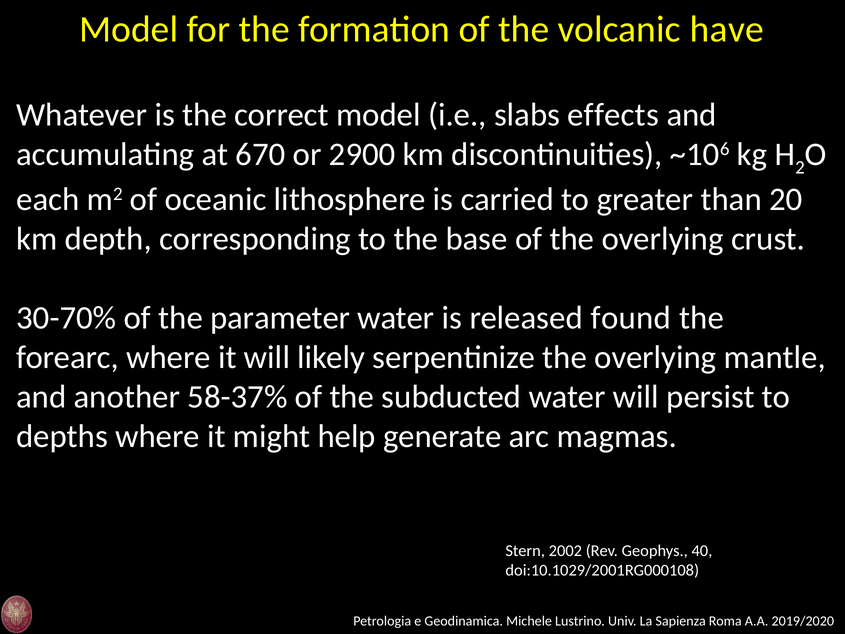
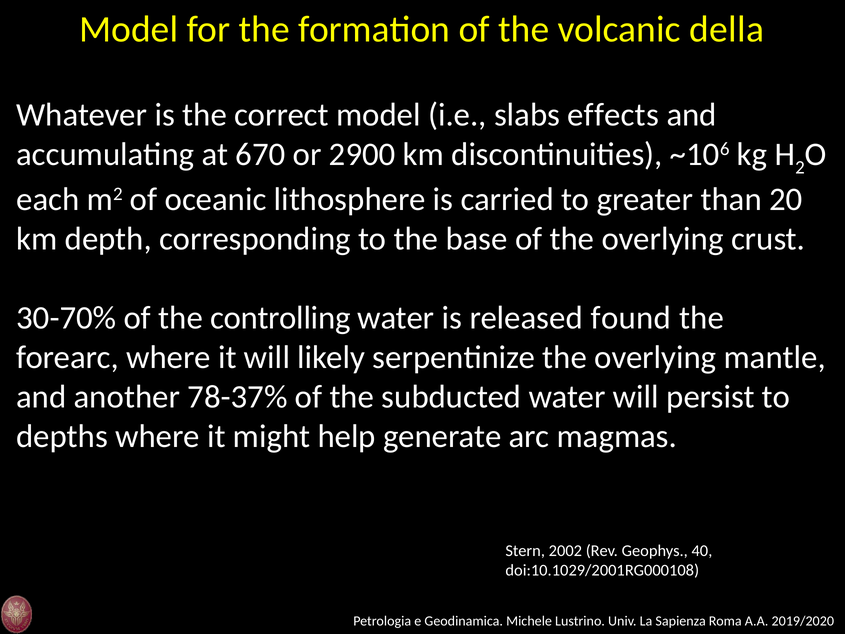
have: have -> della (727, 29)
parameter: parameter -> controlling (280, 318)
58-37%: 58-37% -> 78-37% (237, 397)
